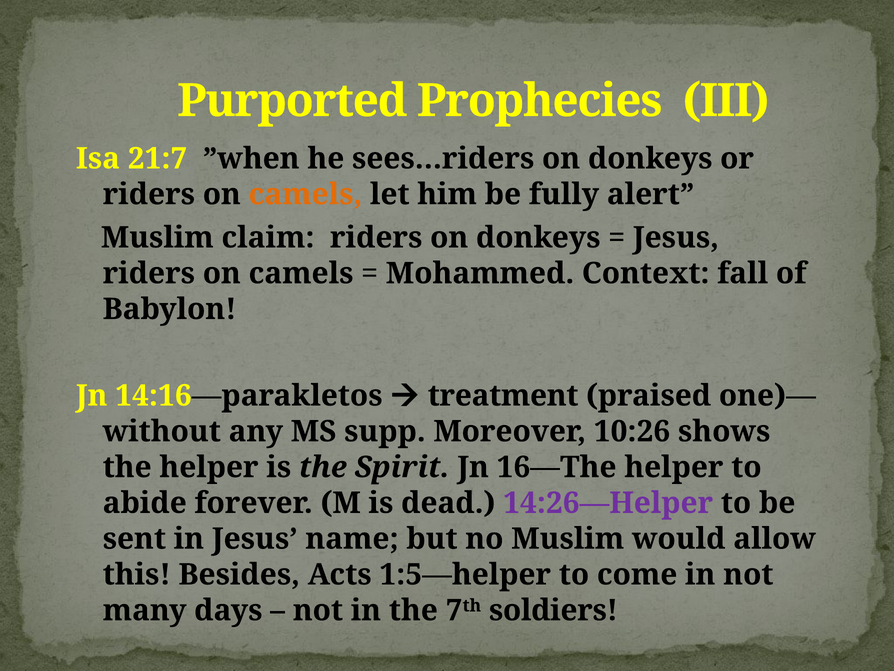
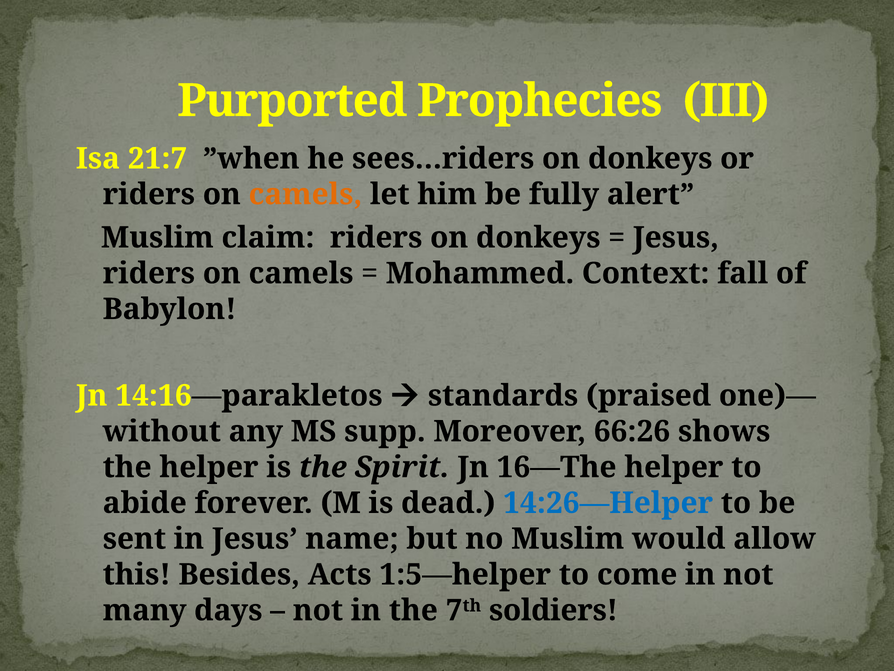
treatment: treatment -> standards (503, 395)
10:26: 10:26 -> 66:26 (632, 431)
14:26—Helper colour: purple -> blue (608, 503)
